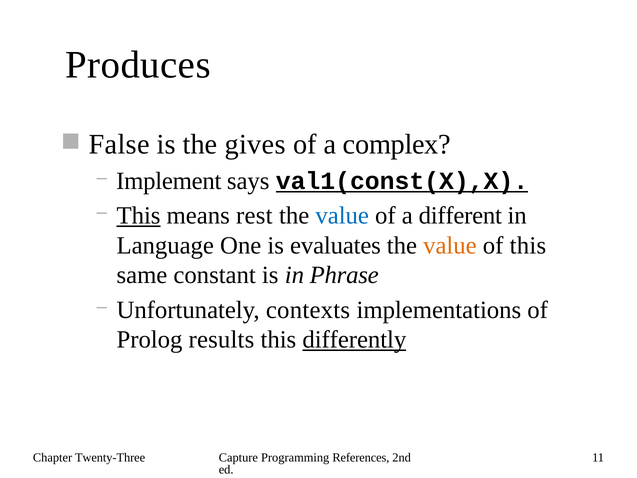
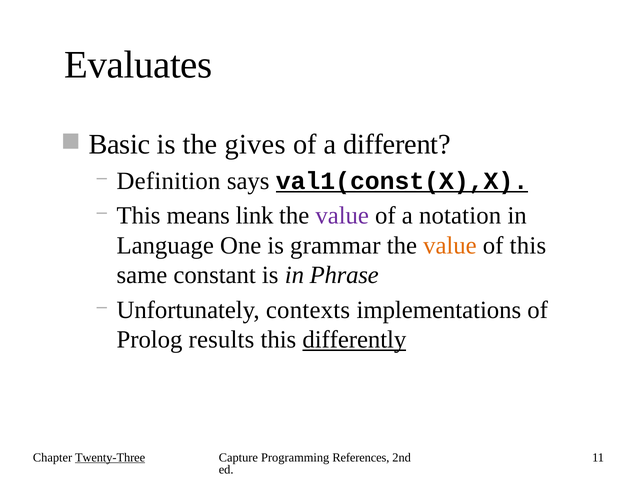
Produces: Produces -> Evaluates (138, 65)
False: False -> Basic (119, 144)
complex: complex -> different (397, 144)
Implement: Implement -> Definition (169, 181)
This underline: present -> none (139, 216)
rest: rest -> link (255, 216)
value colour: blue -> purple (342, 216)
different: different -> notation (460, 216)
evaluates: evaluates -> grammar (335, 245)
Twenty-Three underline: none -> present (110, 457)
